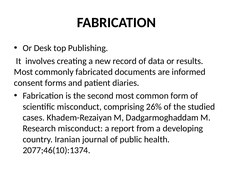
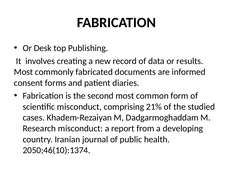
26%: 26% -> 21% (154, 107)
2077;46(10):1374: 2077;46(10):1374 -> 2050;46(10):1374 (57, 150)
